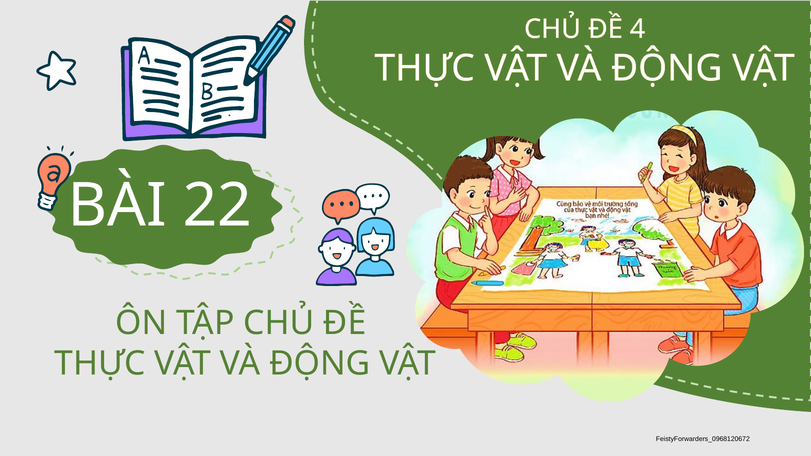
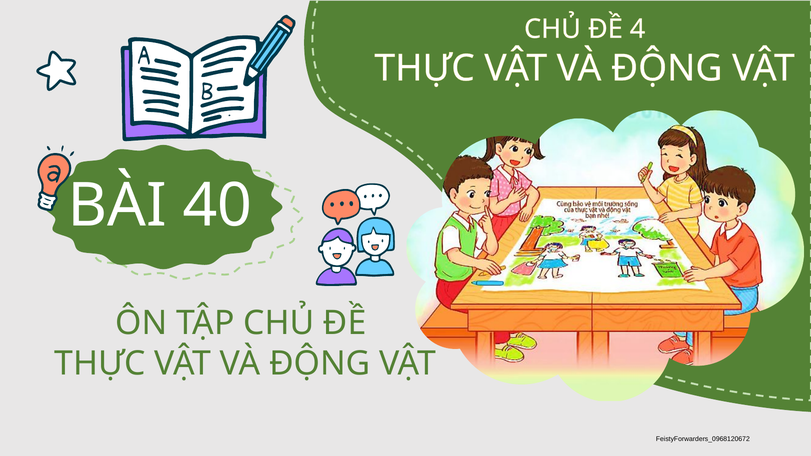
22: 22 -> 40 (217, 206)
